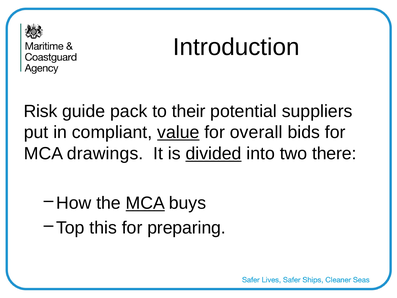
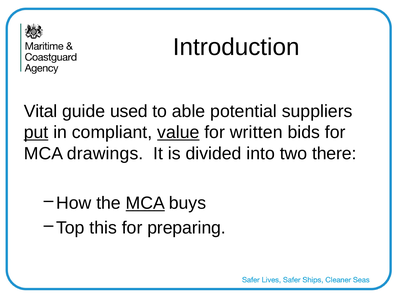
Risk: Risk -> Vital (41, 111)
pack: pack -> used (129, 111)
their: their -> able (189, 111)
put underline: none -> present (36, 132)
overall: overall -> written (256, 132)
divided underline: present -> none (214, 153)
